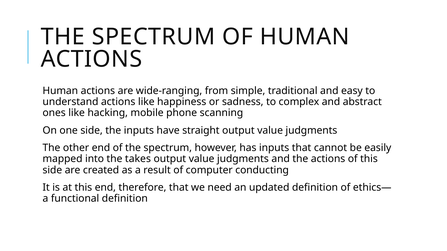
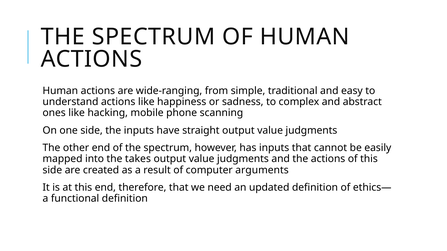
conducting: conducting -> arguments (262, 170)
